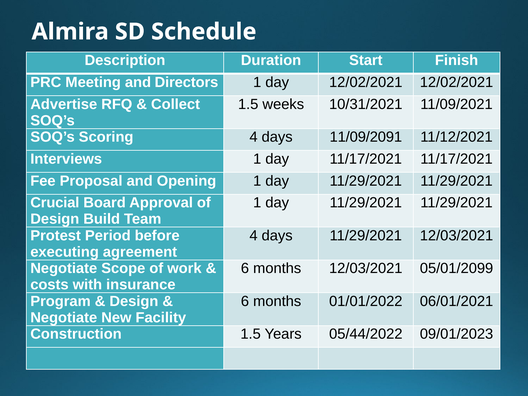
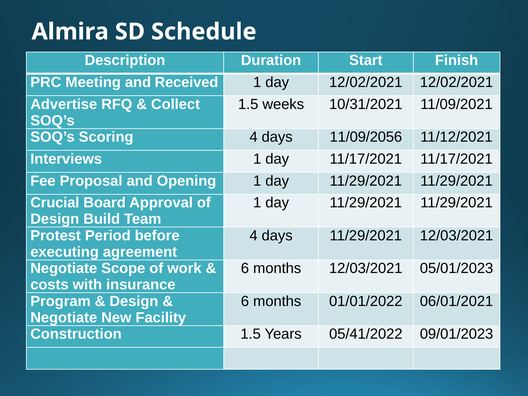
Directors: Directors -> Received (186, 82)
11/09/2091: 11/09/2091 -> 11/09/2056 (366, 137)
05/01/2099: 05/01/2099 -> 05/01/2023 (457, 268)
05/44/2022: 05/44/2022 -> 05/41/2022 (366, 334)
